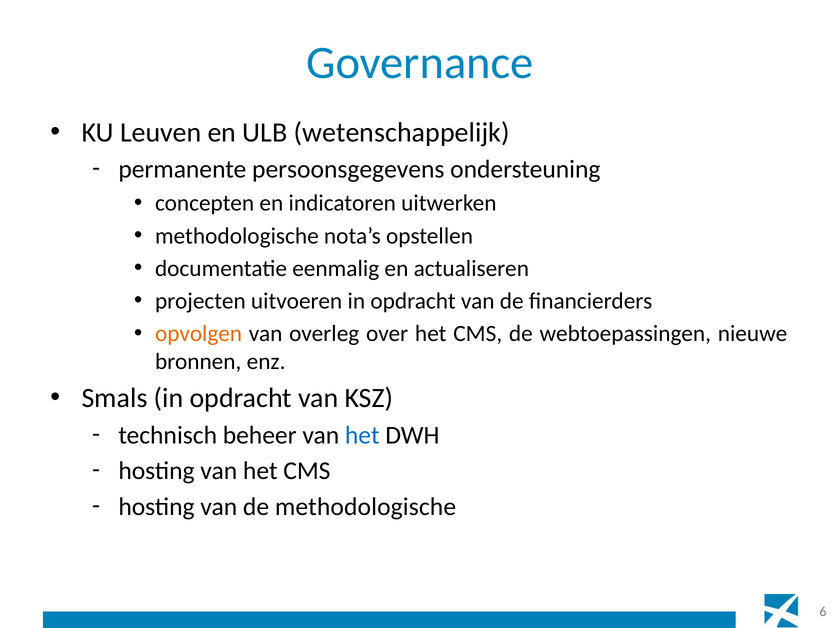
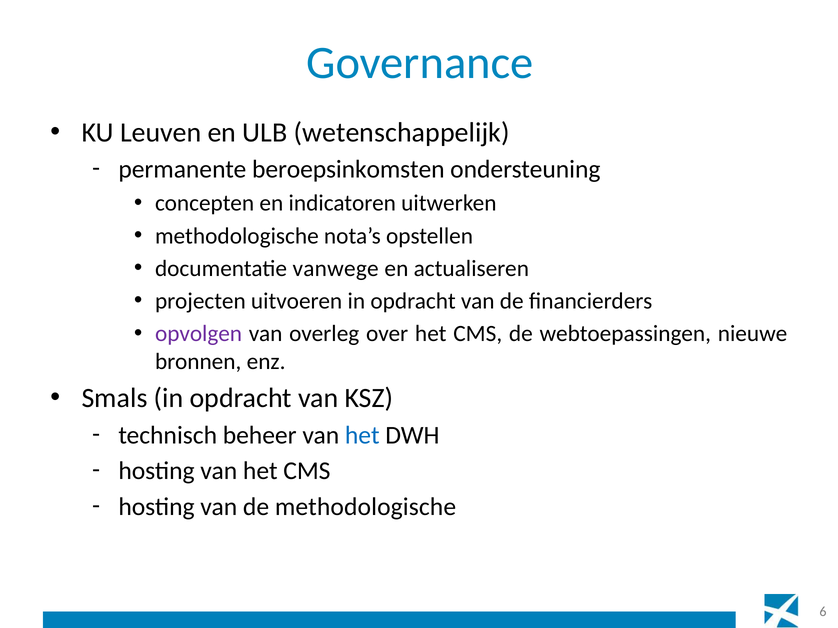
persoonsgegevens: persoonsgegevens -> beroepsinkomsten (348, 170)
eenmalig: eenmalig -> vanwege (336, 269)
opvolgen colour: orange -> purple (199, 334)
